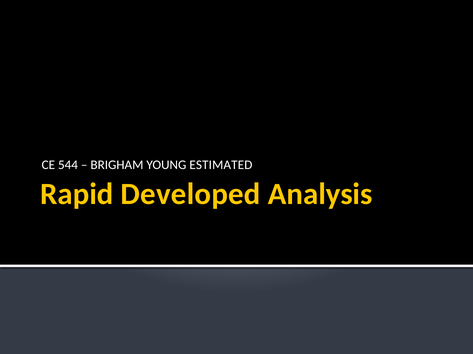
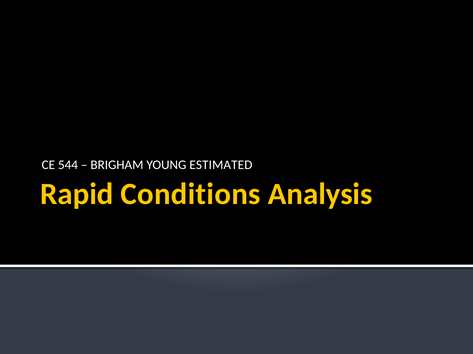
Developed: Developed -> Conditions (191, 194)
